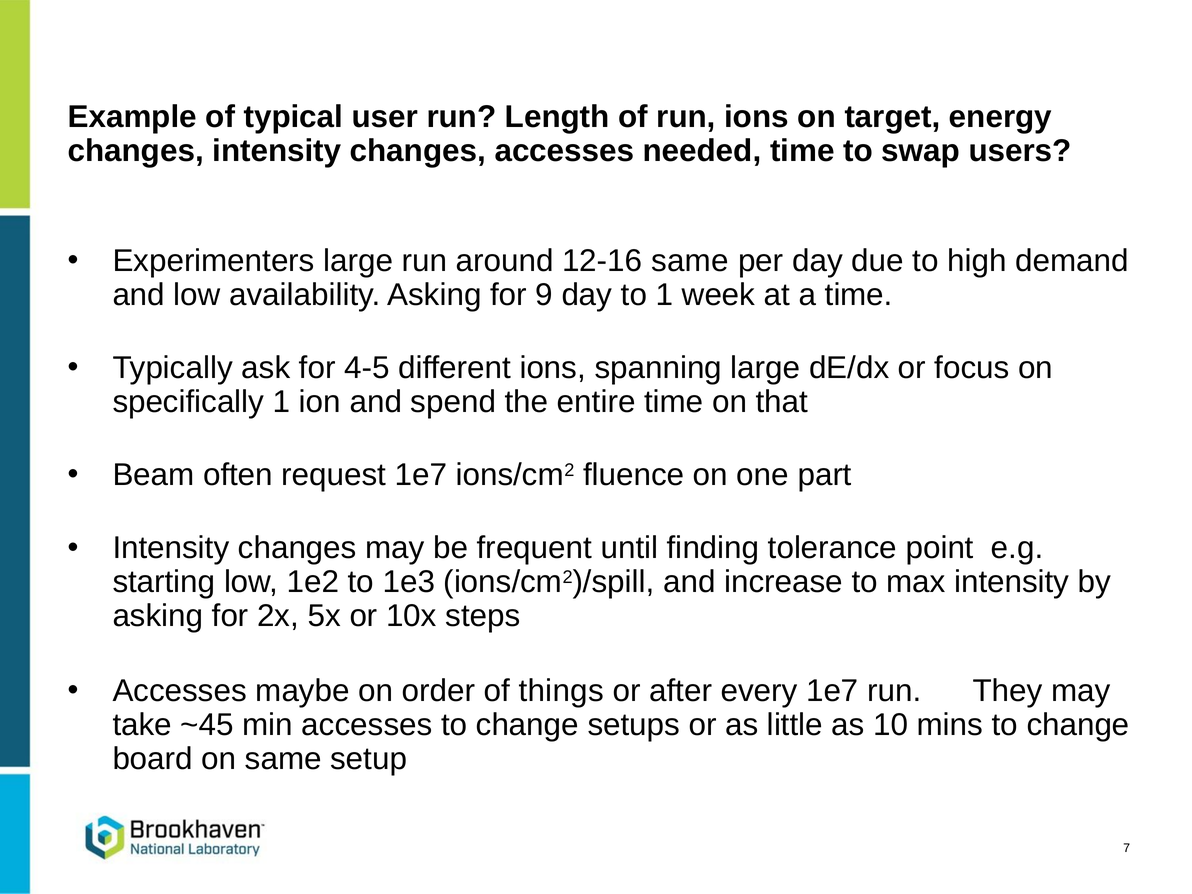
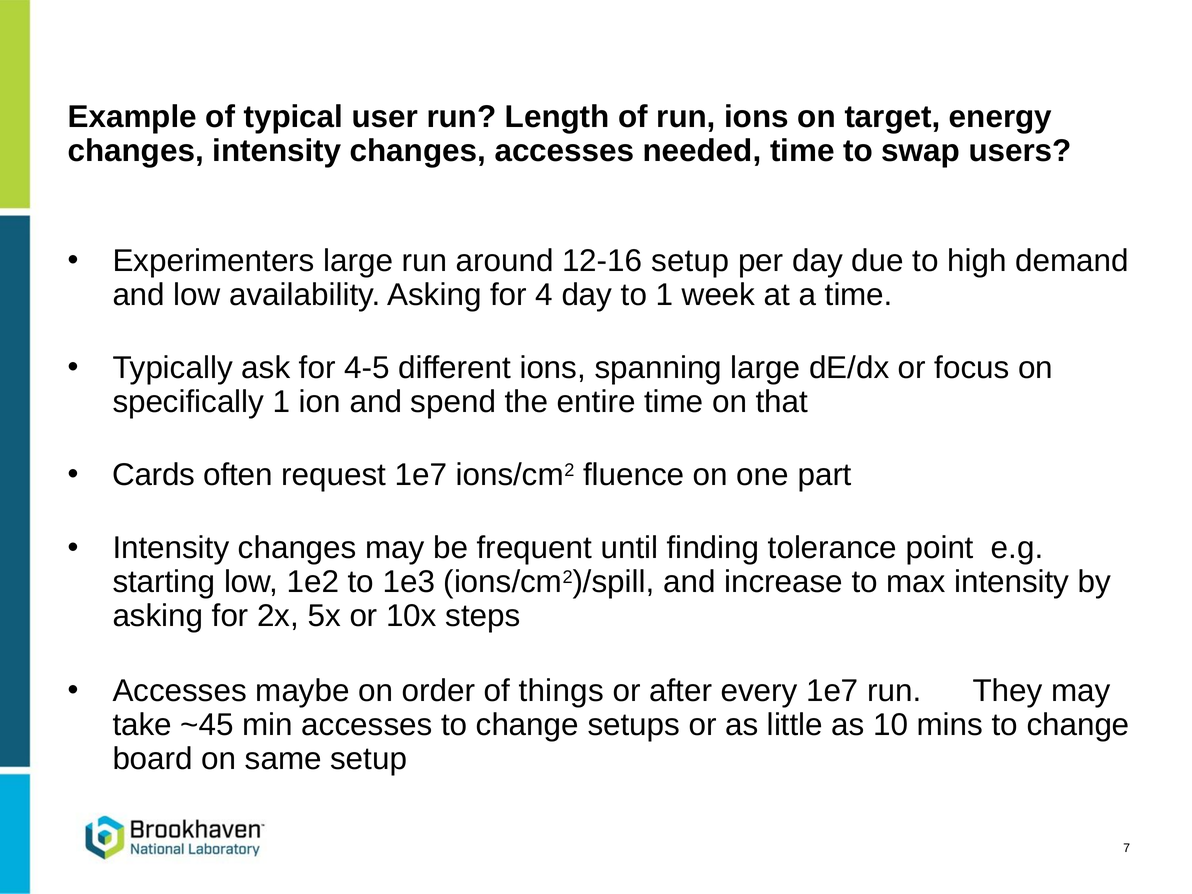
12-16 same: same -> setup (690, 261)
9: 9 -> 4 (544, 295)
Beam: Beam -> Cards (154, 475)
